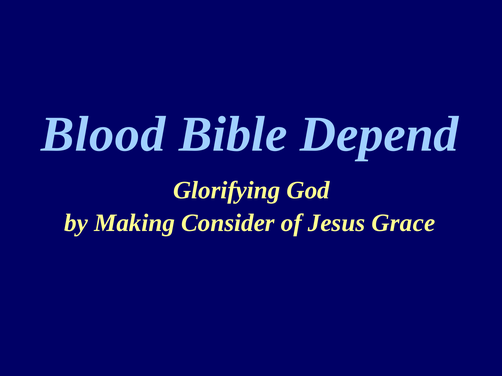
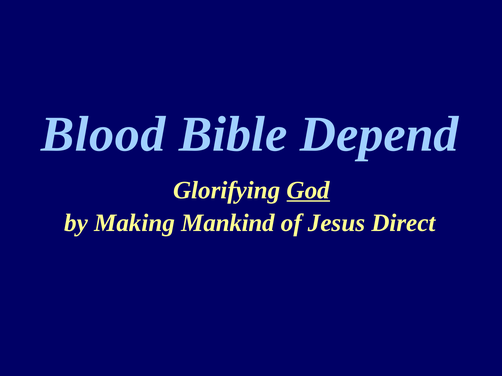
God underline: none -> present (308, 190)
Consider: Consider -> Mankind (228, 223)
Grace: Grace -> Direct (403, 223)
